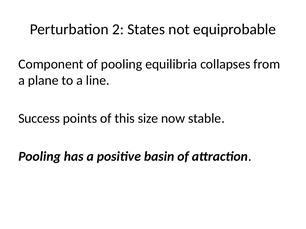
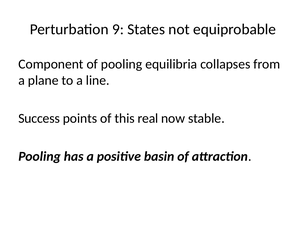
2: 2 -> 9 (118, 29)
size: size -> real (148, 119)
